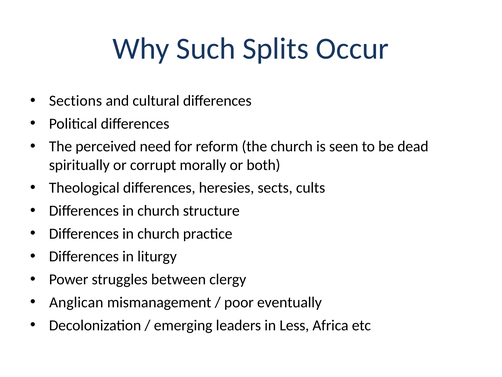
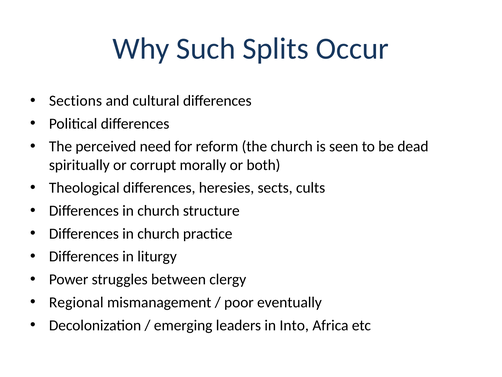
Anglican: Anglican -> Regional (76, 302)
Less: Less -> Into (294, 325)
